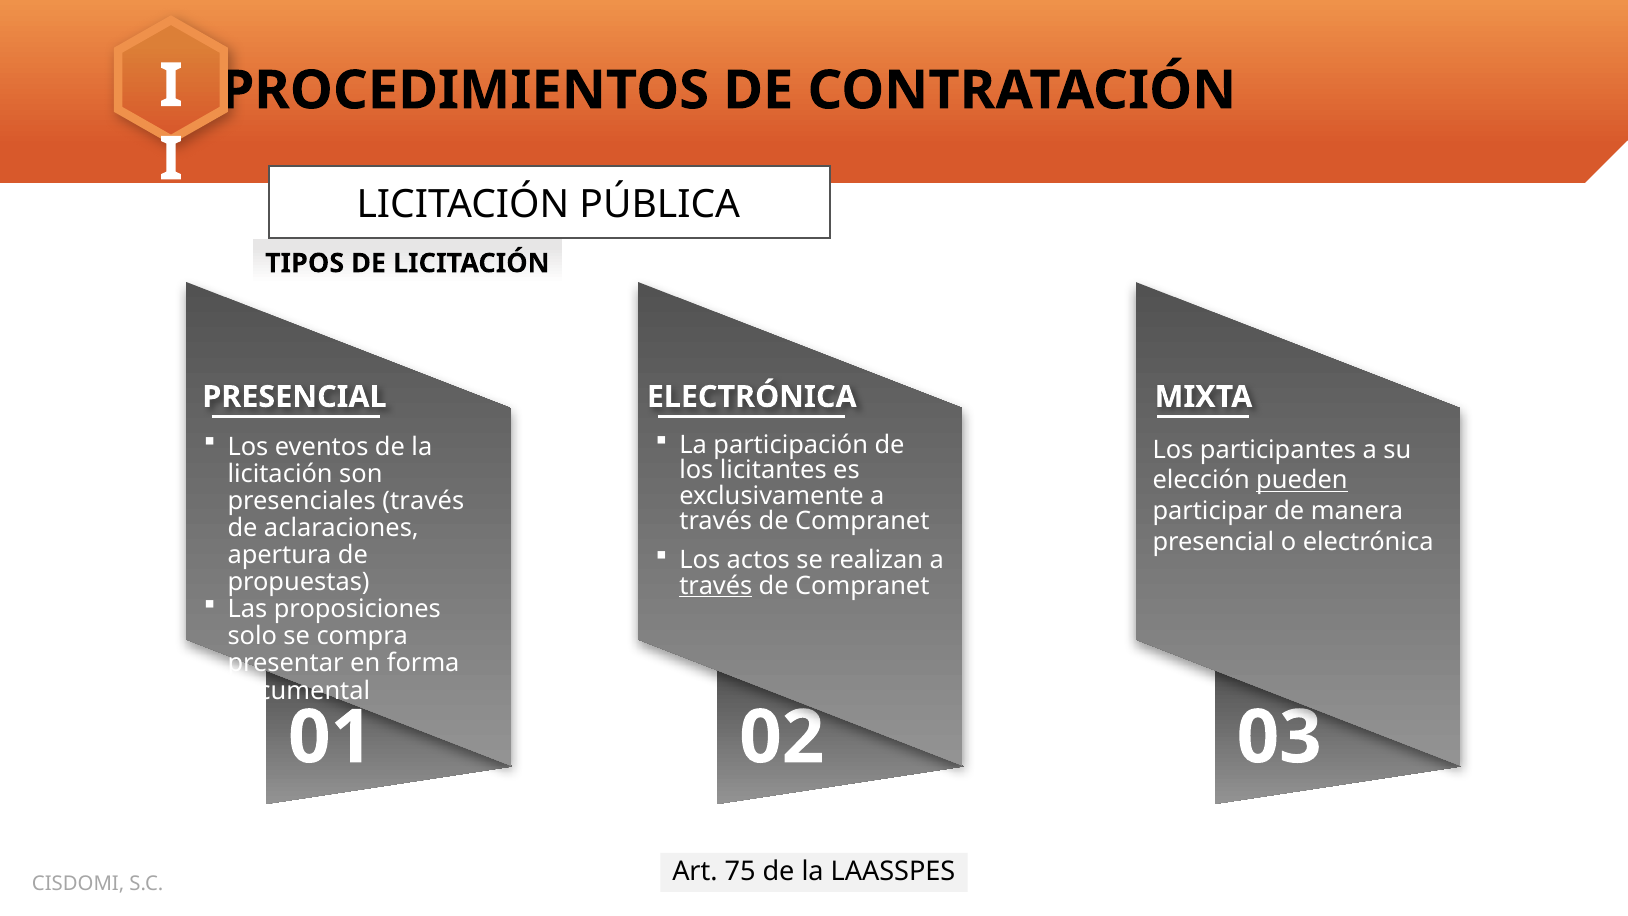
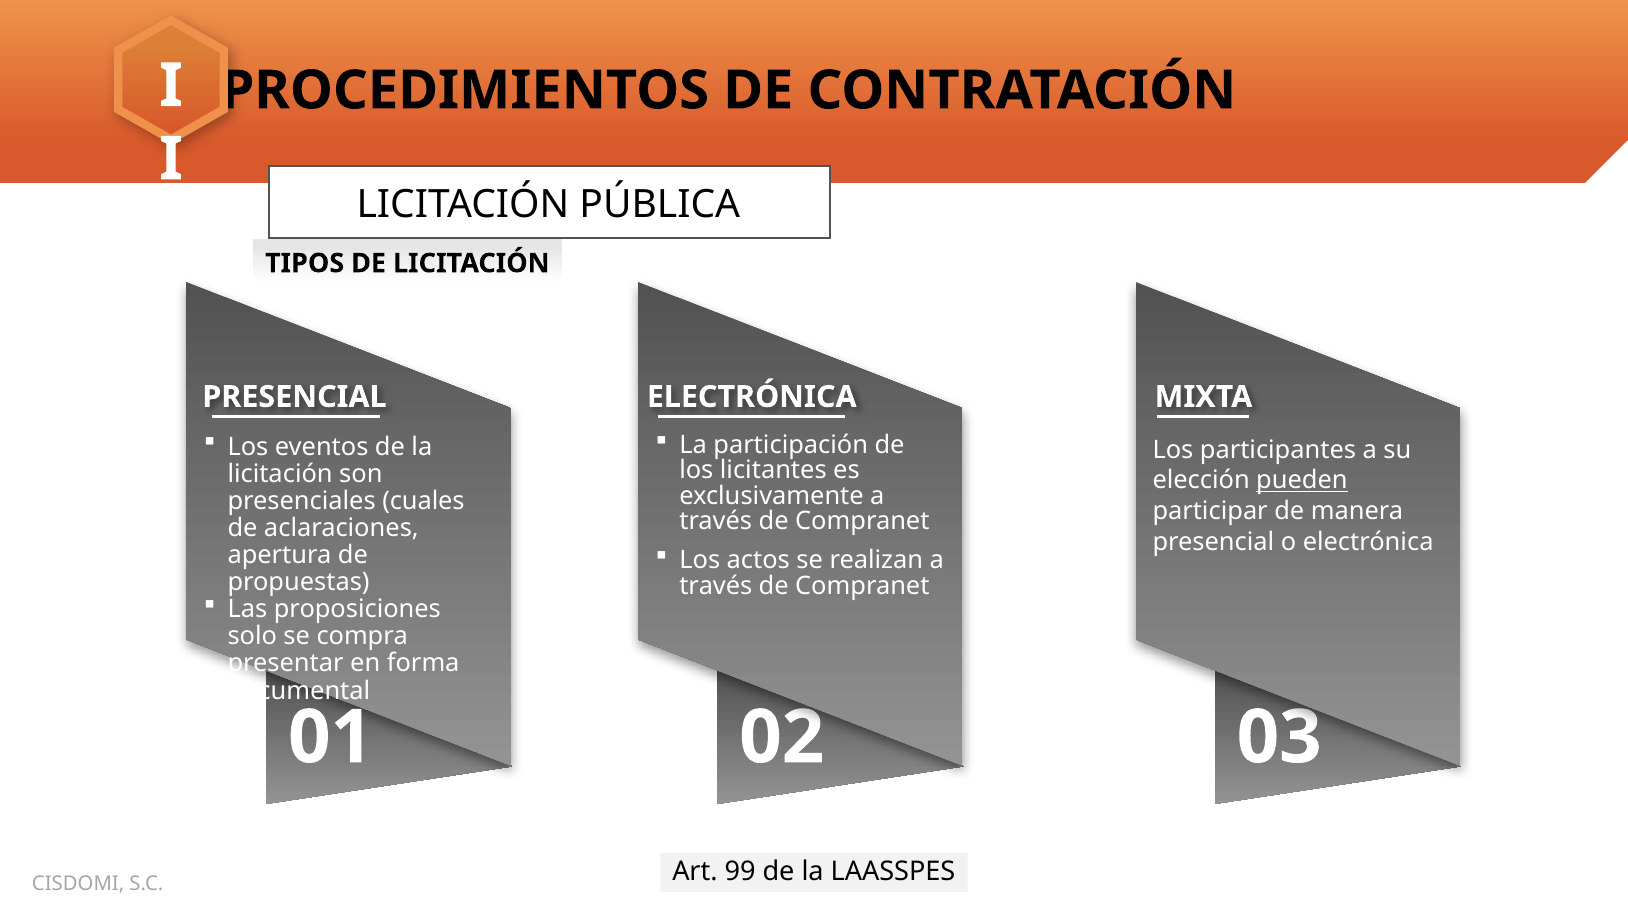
presenciales través: través -> cuales (423, 501)
través underline: present -> none (716, 586)
75: 75 -> 99 (740, 871)
